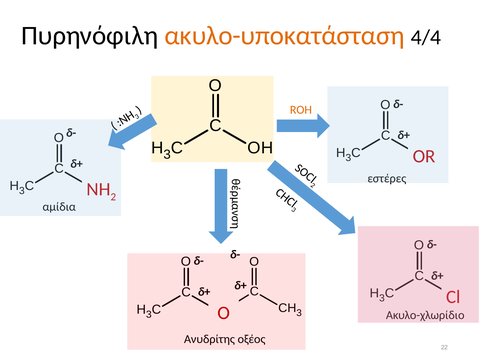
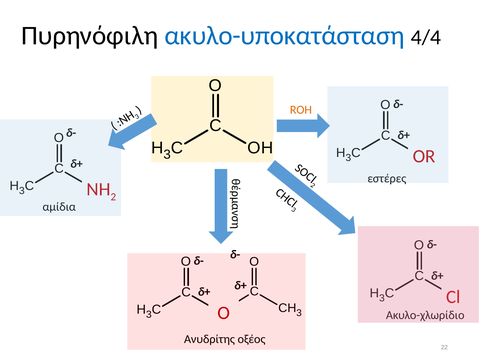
ακυλο-υποκατάσταση colour: orange -> blue (285, 36)
